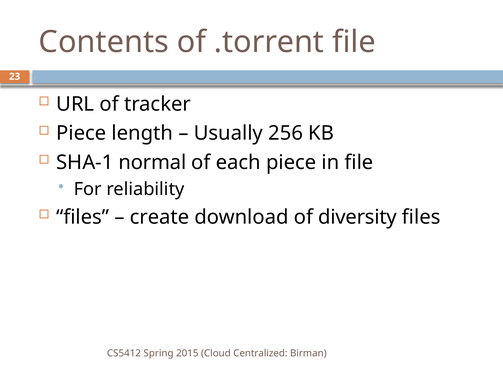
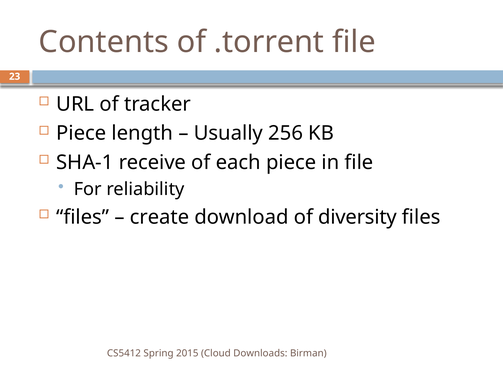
normal: normal -> receive (152, 162)
Centralized: Centralized -> Downloads (260, 354)
